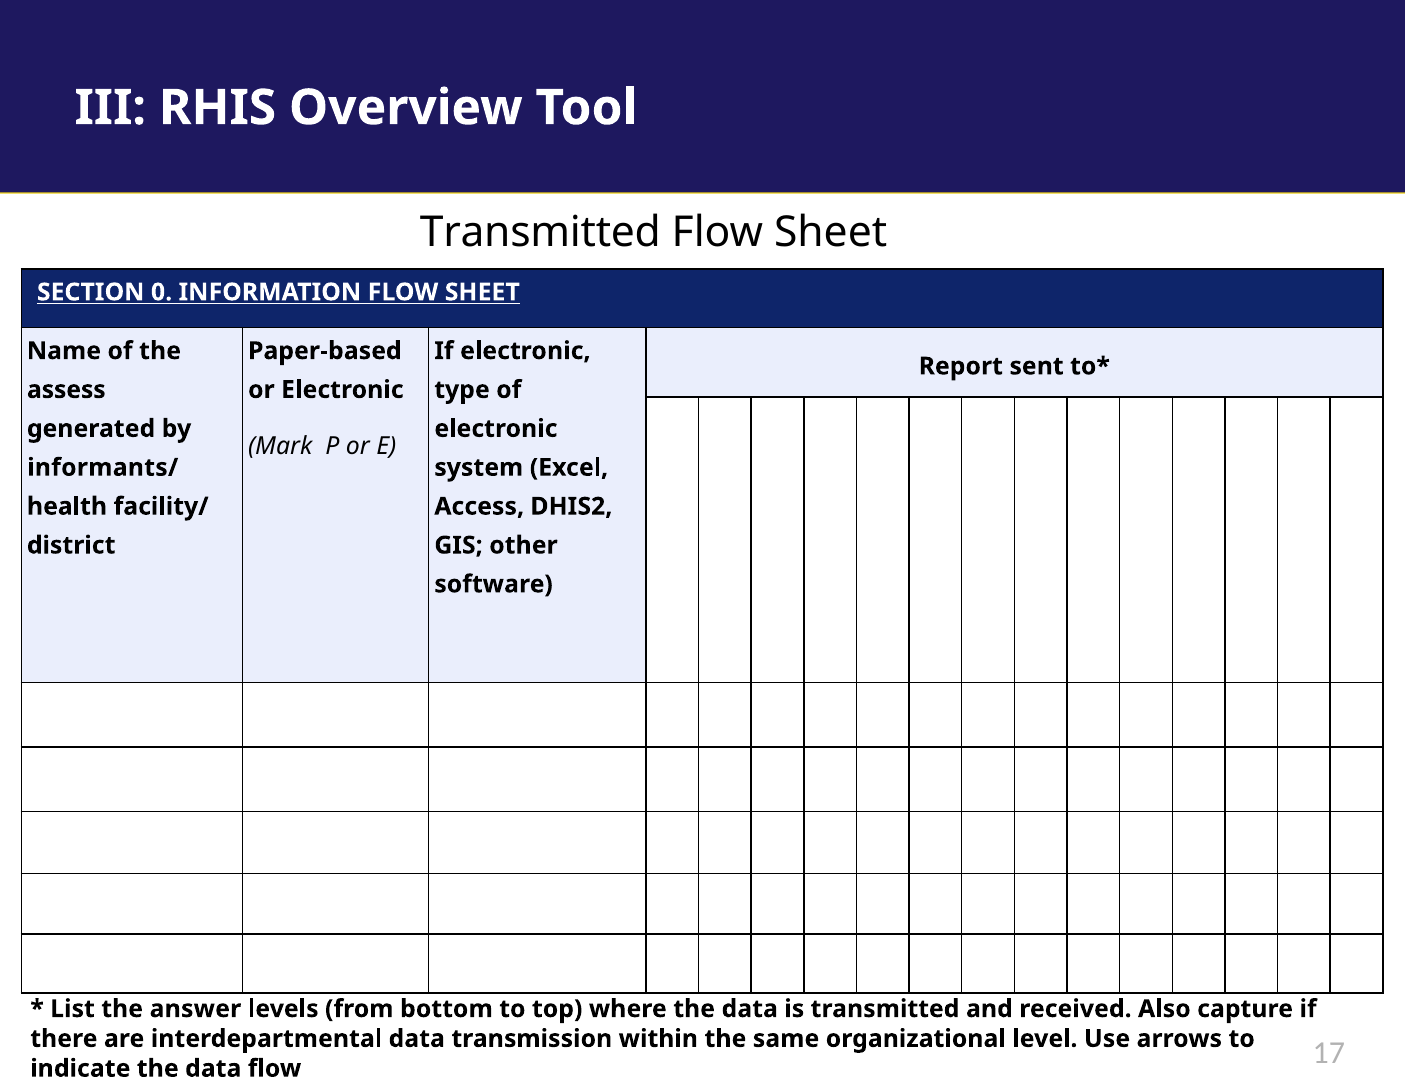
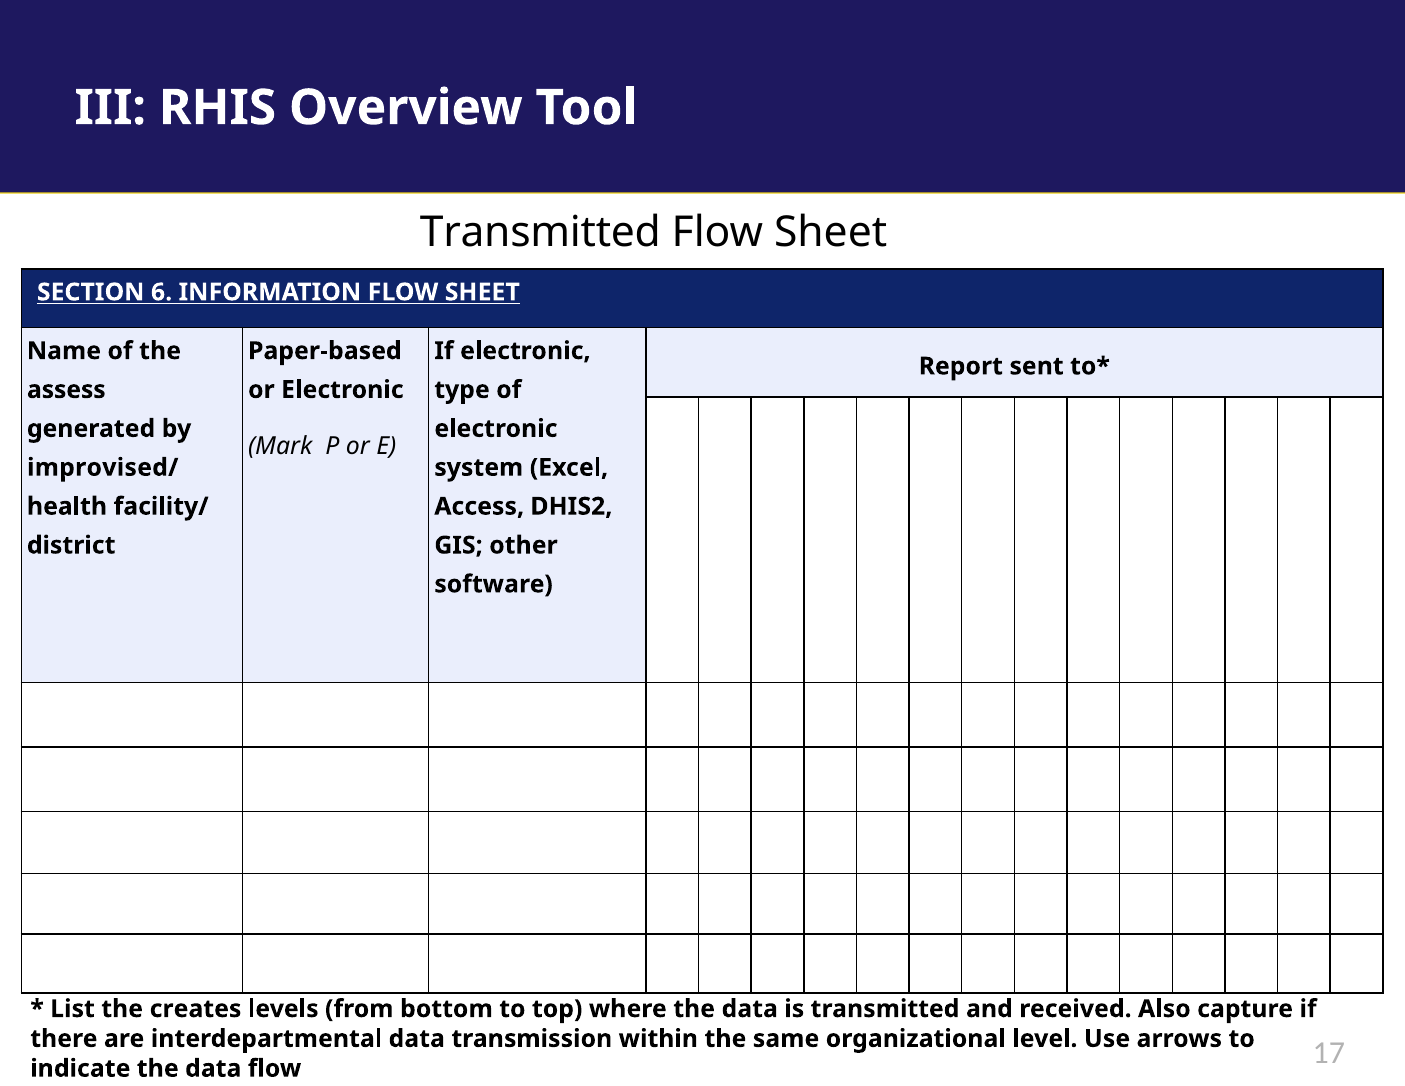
0: 0 -> 6 (162, 292)
informants/: informants/ -> improvised/ (103, 467)
answer: answer -> creates (195, 1009)
